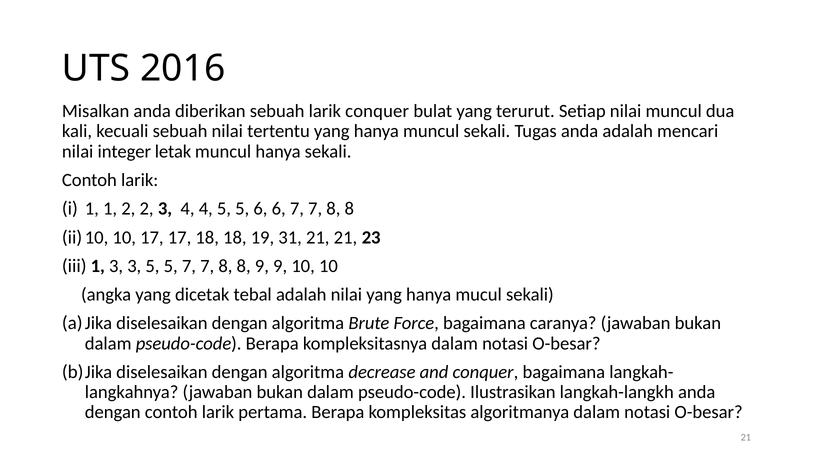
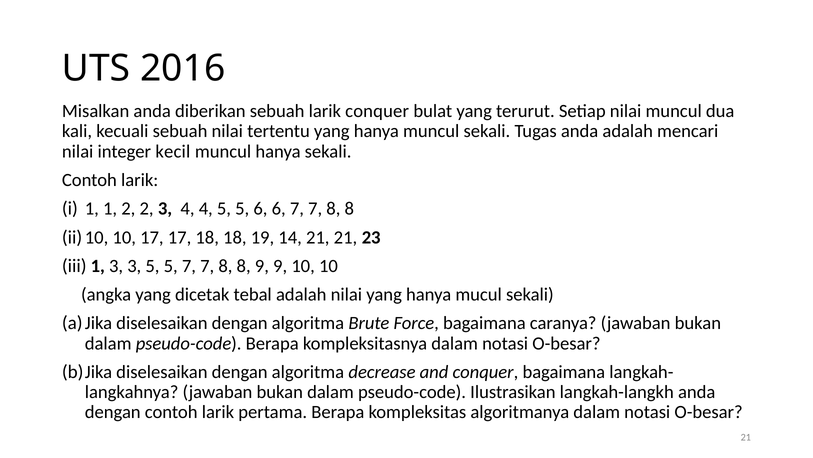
letak: letak -> kecil (173, 151)
31: 31 -> 14 (290, 237)
